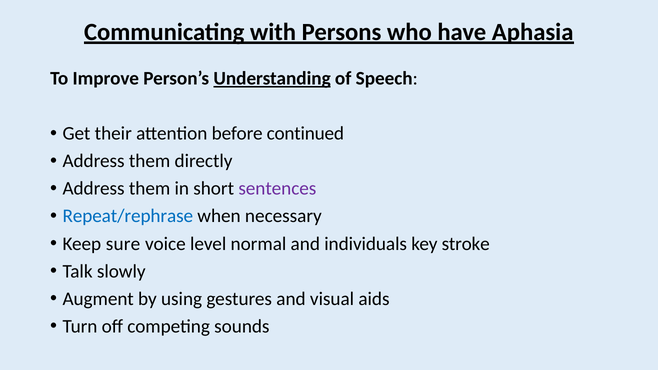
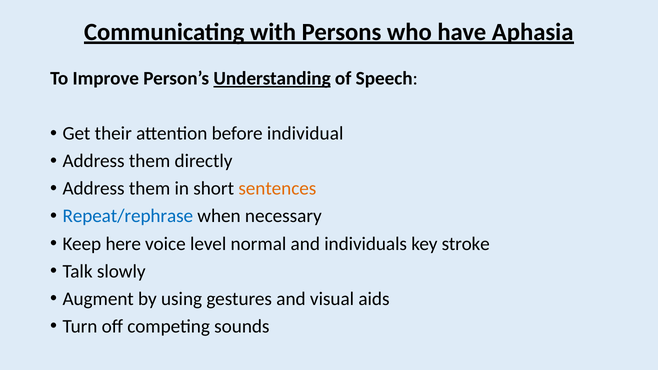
continued: continued -> individual (305, 134)
sentences colour: purple -> orange (277, 189)
sure: sure -> here (123, 244)
